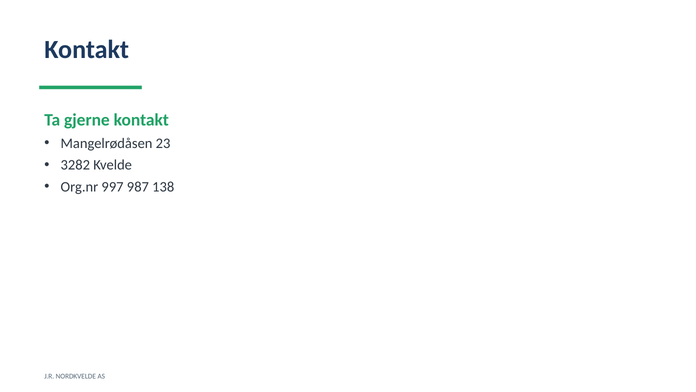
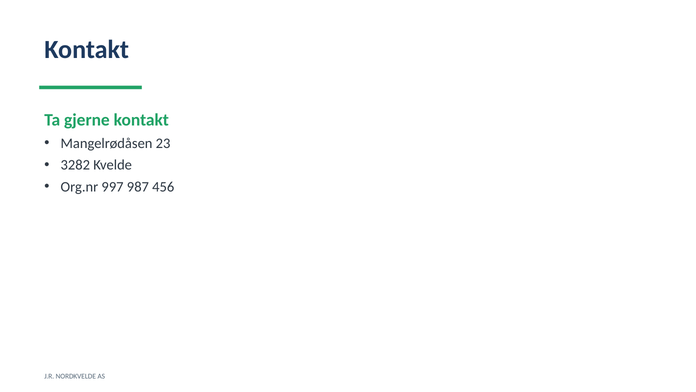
138: 138 -> 456 (163, 187)
